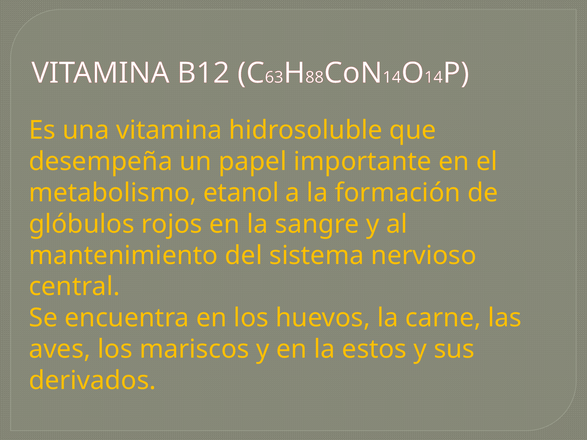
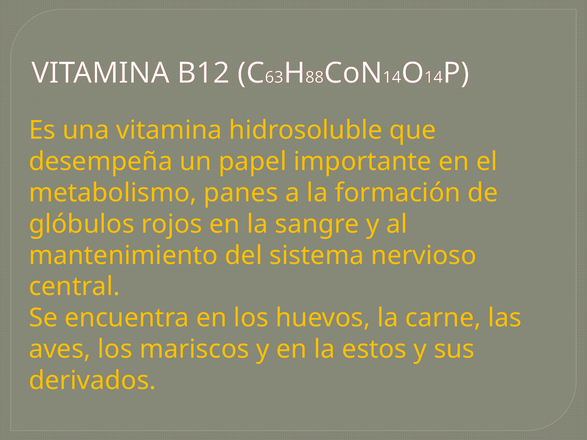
etanol: etanol -> panes (241, 193)
